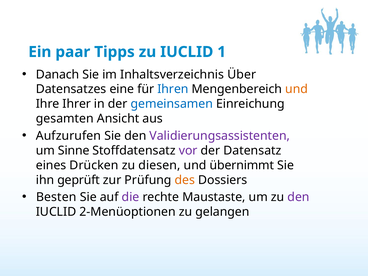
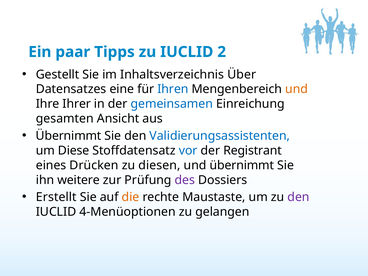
1: 1 -> 2 (222, 52)
Danach: Danach -> Gestellt (58, 74)
Aufzurufen: Aufzurufen -> Übernimmt (69, 136)
Validierungsassistenten colour: purple -> blue (220, 136)
Sinne: Sinne -> Diese (74, 151)
vor colour: purple -> blue (188, 151)
Datensatz: Datensatz -> Registrant (252, 151)
geprüft: geprüft -> weitere (79, 180)
des colour: orange -> purple (185, 180)
Besten: Besten -> Erstellt (56, 197)
die colour: purple -> orange (131, 197)
2-Menüoptionen: 2-Menüoptionen -> 4-Menüoptionen (128, 212)
